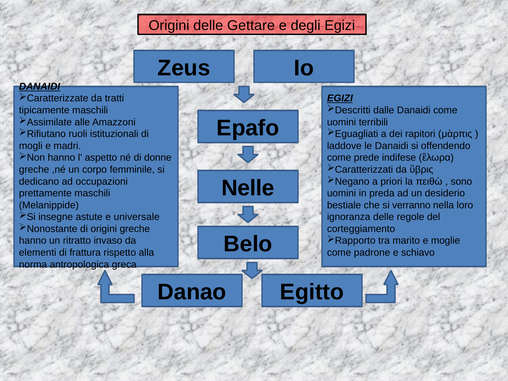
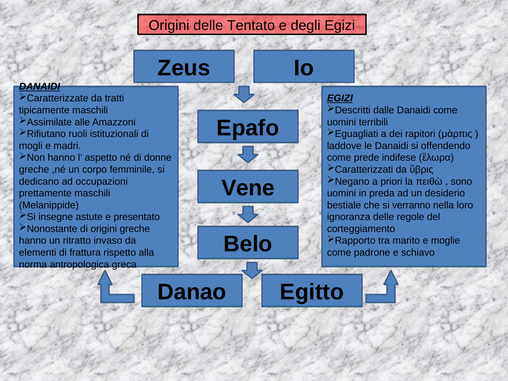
Gettare: Gettare -> Tentato (251, 25)
Nelle: Nelle -> Vene (248, 188)
universale: universale -> presentato (137, 217)
